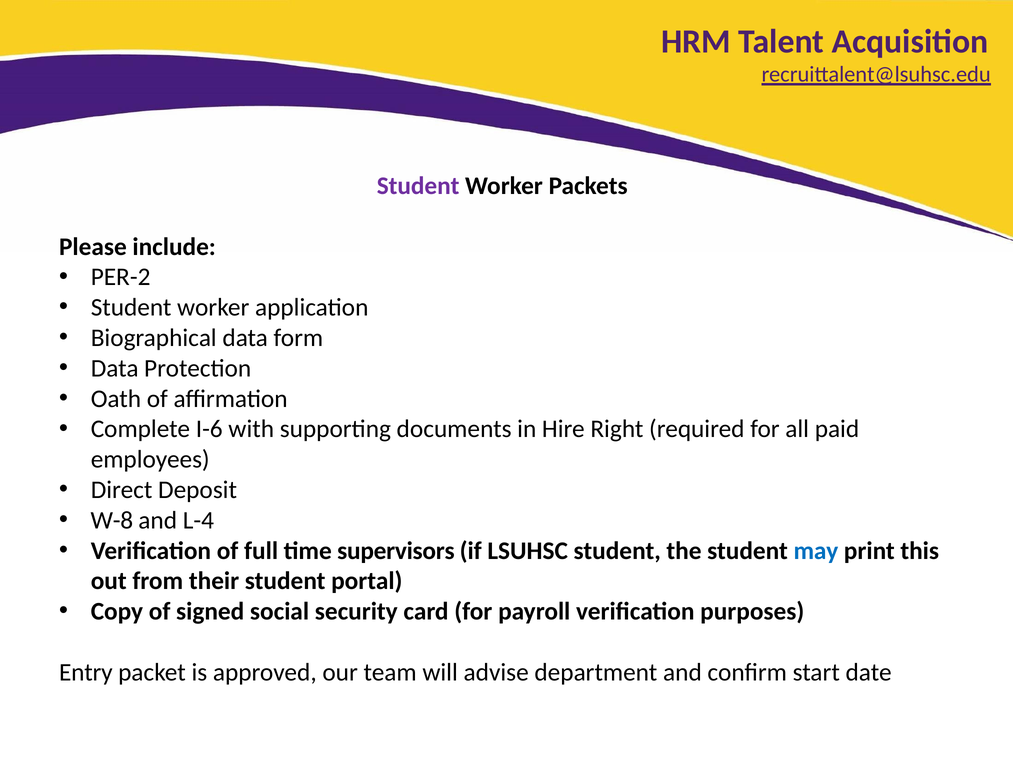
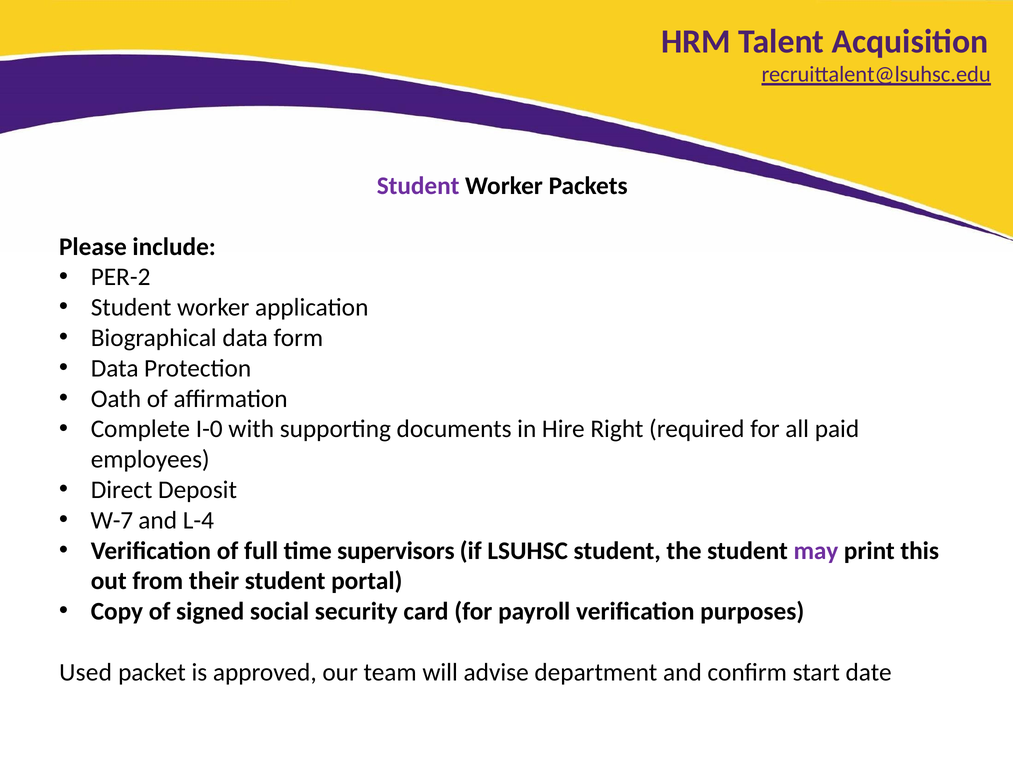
I-6: I-6 -> I-0 (209, 429)
W-8: W-8 -> W-7 (112, 520)
may colour: blue -> purple (816, 550)
Entry: Entry -> Used (86, 672)
